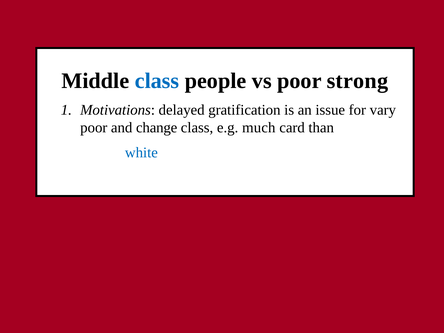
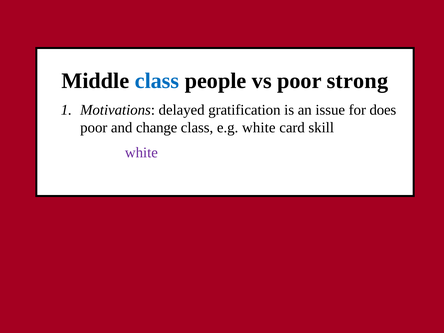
vary: vary -> does (383, 110)
e.g much: much -> white (259, 128)
than: than -> skill (321, 128)
white colour: blue -> purple (141, 153)
